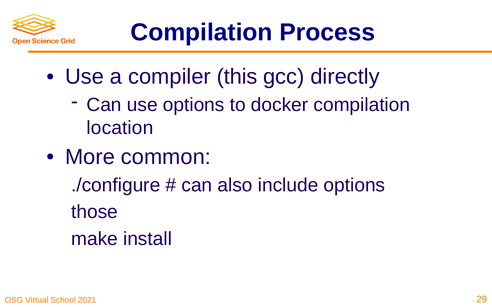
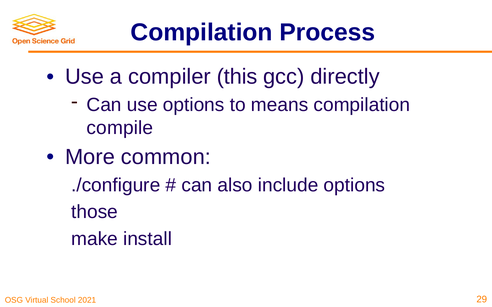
docker: docker -> means (280, 105)
location: location -> compile (120, 128)
